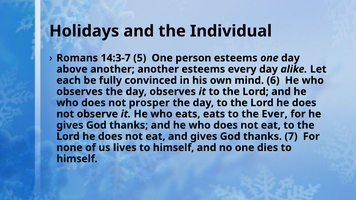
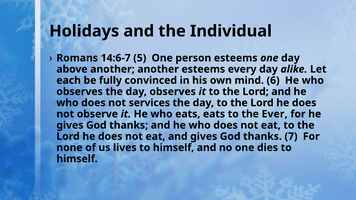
14:3-7: 14:3-7 -> 14:6-7 (116, 58)
prosper: prosper -> services (149, 103)
